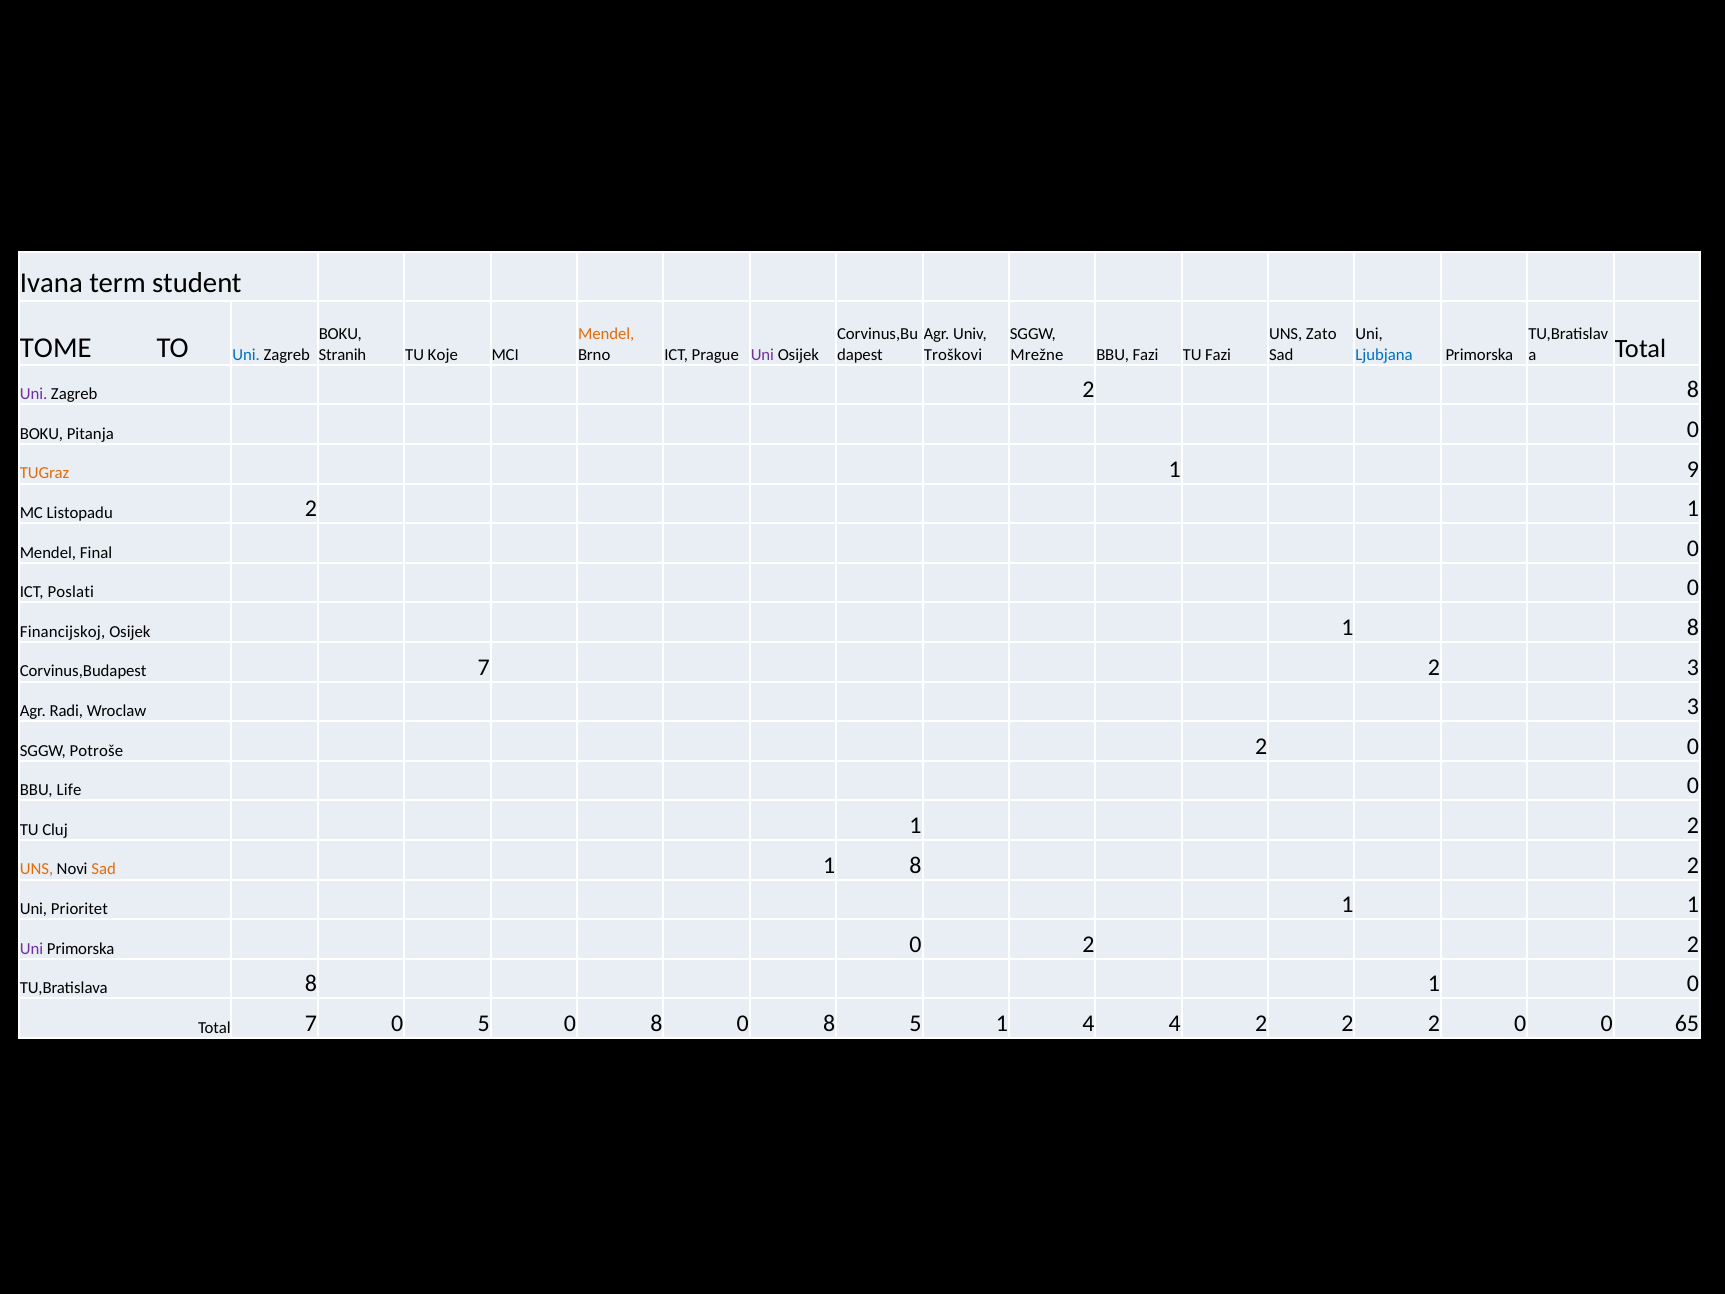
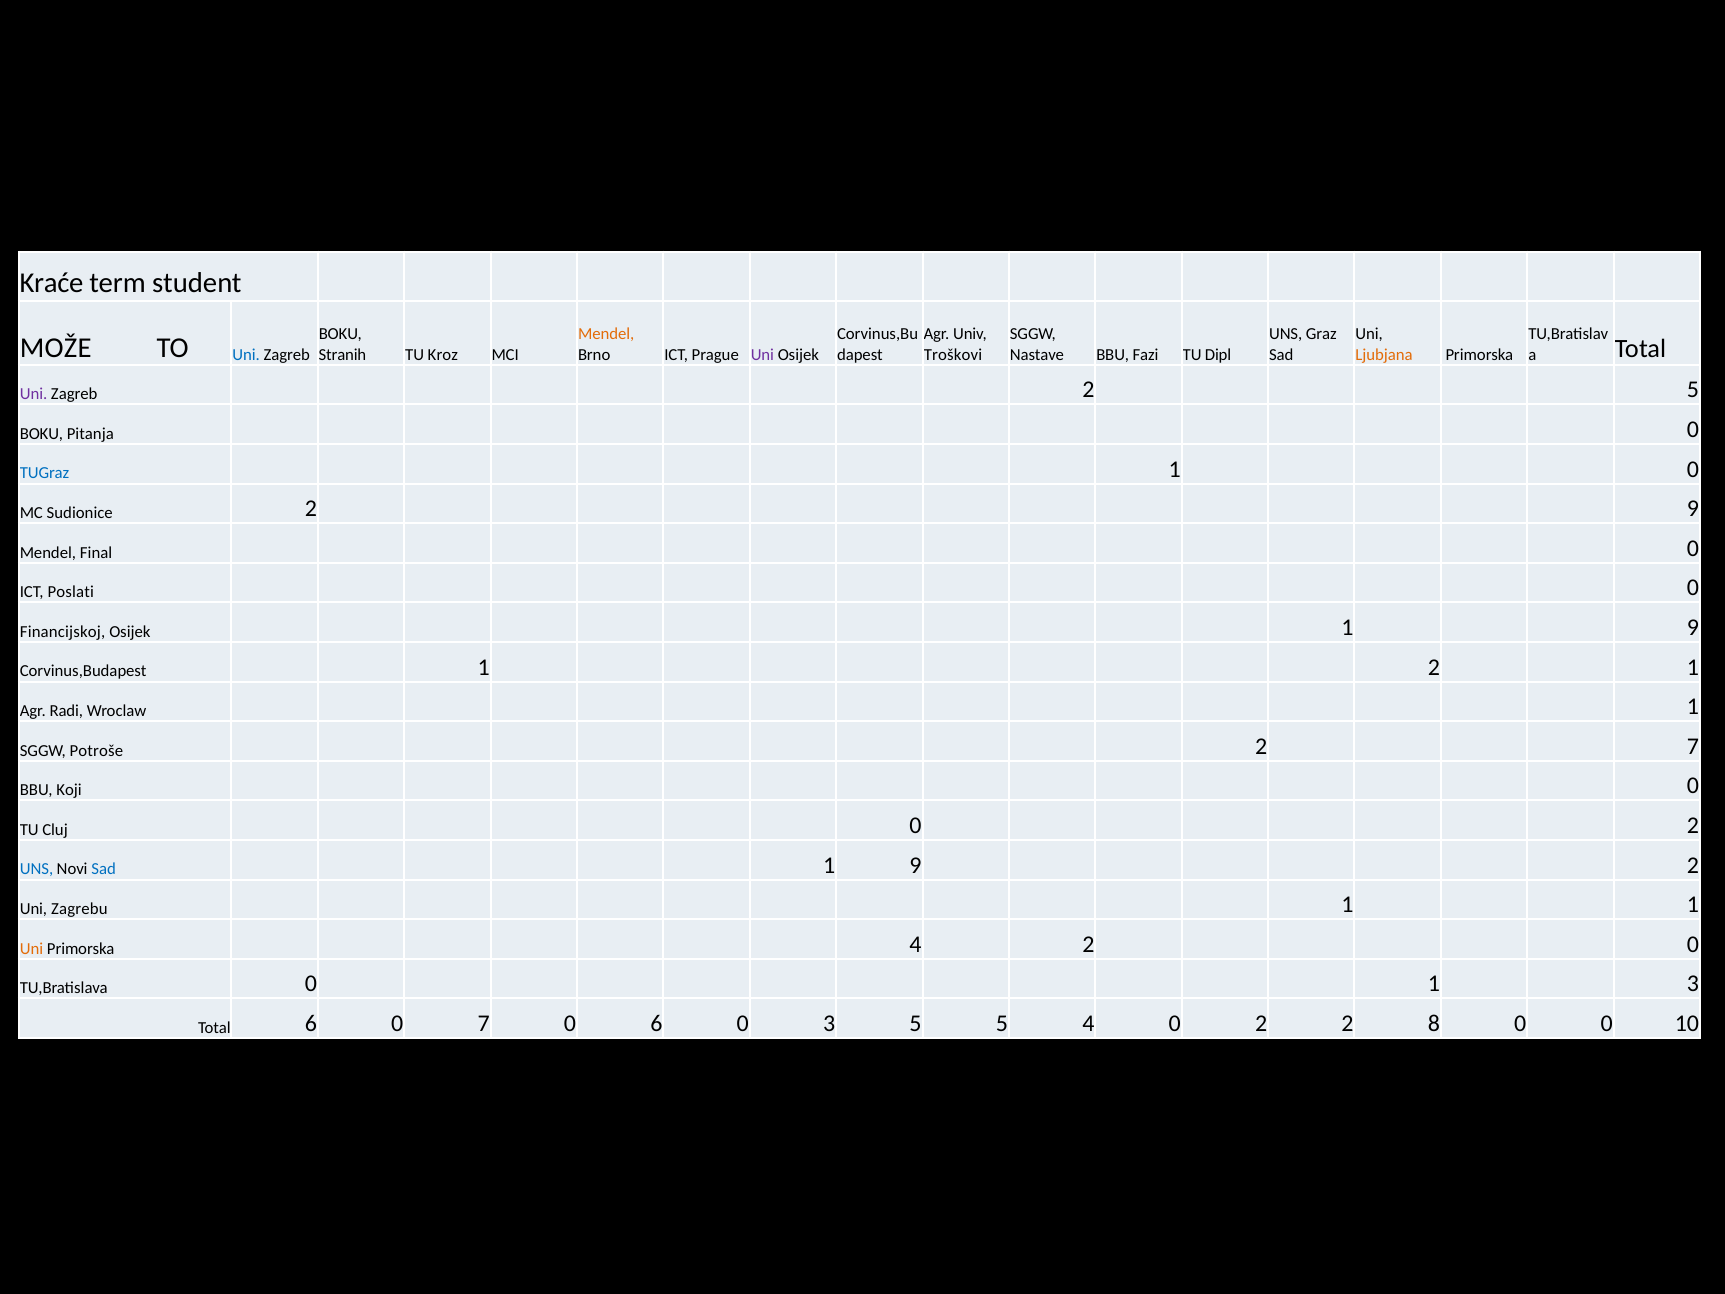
Ivana: Ivana -> Kraće (52, 283)
Zato: Zato -> Graz (1321, 334)
TOME: TOME -> MOŽE (56, 347)
Koje: Koje -> Kroz (443, 355)
Mrežne: Mrežne -> Nastave (1037, 355)
TU Fazi: Fazi -> Dipl (1218, 355)
Ljubjana colour: blue -> orange (1384, 355)
2 8: 8 -> 5 (1693, 390)
TUGraz colour: orange -> blue (45, 473)
1 9: 9 -> 0 (1693, 469)
Listopadu: Listopadu -> Sudionice (80, 513)
2 1: 1 -> 9 (1693, 509)
Osijek 1 8: 8 -> 9 (1693, 628)
Corvinus,Budapest 7: 7 -> 1 (484, 667)
2 3: 3 -> 1 (1693, 667)
Wroclaw 3: 3 -> 1 (1693, 707)
0: 0 -> 7 (1693, 746)
Life: Life -> Koji (69, 790)
Cluj 1: 1 -> 0 (916, 826)
UNS colour: orange -> blue (37, 869)
Sad colour: orange -> blue (104, 869)
8: 8 -> 9 (916, 865)
Prioritet: Prioritet -> Zagrebu (79, 909)
Uni colour: purple -> orange (32, 948)
Primorska 0: 0 -> 4 (916, 944)
2: 2 -> 0 (1693, 944)
TU,Bratislava 8: 8 -> 0 (311, 984)
1 0: 0 -> 3 (1693, 984)
Total 7: 7 -> 6 (311, 1023)
0 5: 5 -> 7 (484, 1023)
8: 8 -> 6 (656, 1023)
8: 8 -> 3 (829, 1023)
5 1: 1 -> 5 (1002, 1023)
4 4: 4 -> 0 (1175, 1023)
2 2 2: 2 -> 8 (1434, 1023)
65: 65 -> 10 (1687, 1023)
